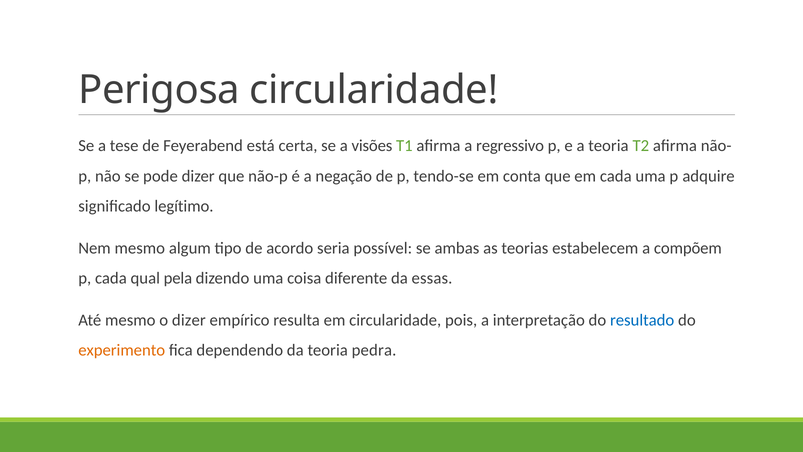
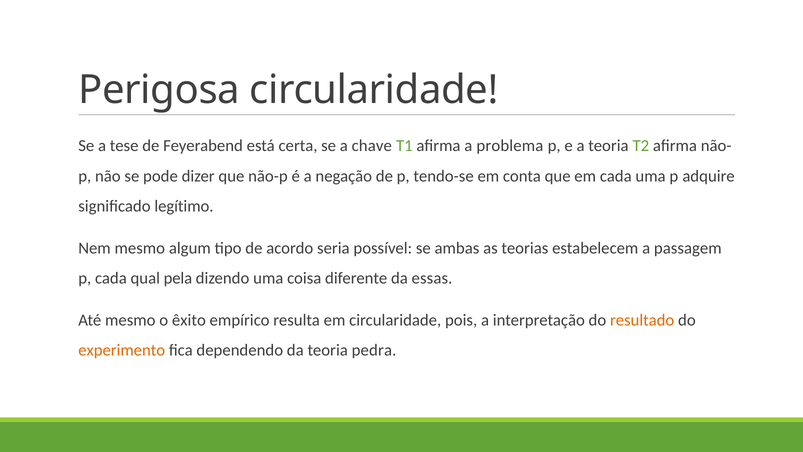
visões: visões -> chave (372, 146)
regressivo: regressivo -> problema (510, 146)
compõem: compõem -> passagem (688, 248)
o dizer: dizer -> êxito (189, 320)
resultado colour: blue -> orange (642, 320)
